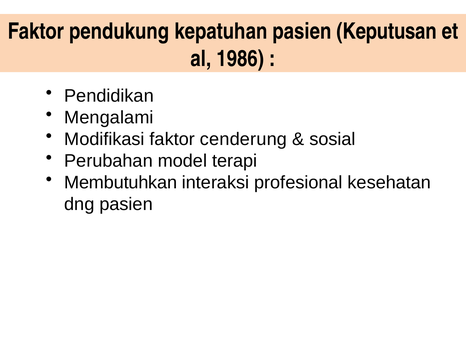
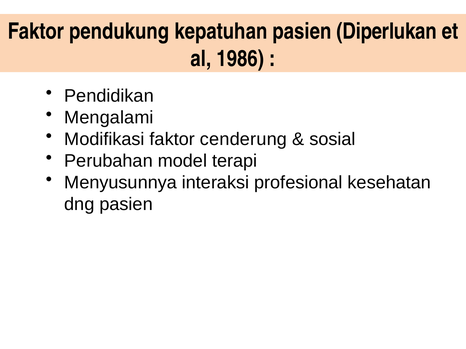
Keputusan: Keputusan -> Diperlukan (387, 31)
Membutuhkan: Membutuhkan -> Menyusunnya (121, 183)
